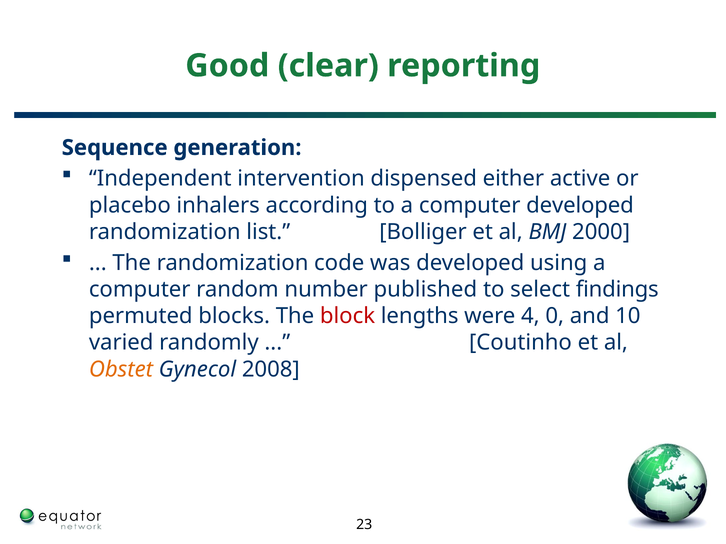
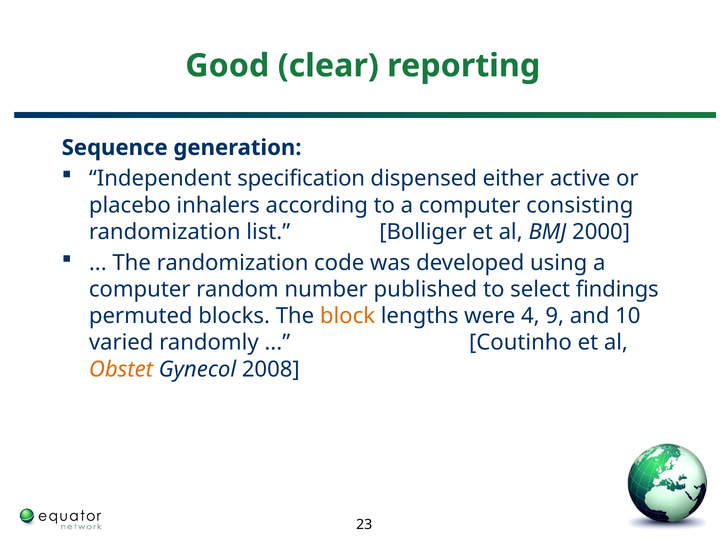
intervention: intervention -> specification (301, 179)
computer developed: developed -> consisting (580, 205)
block colour: red -> orange (348, 316)
0: 0 -> 9 (555, 316)
